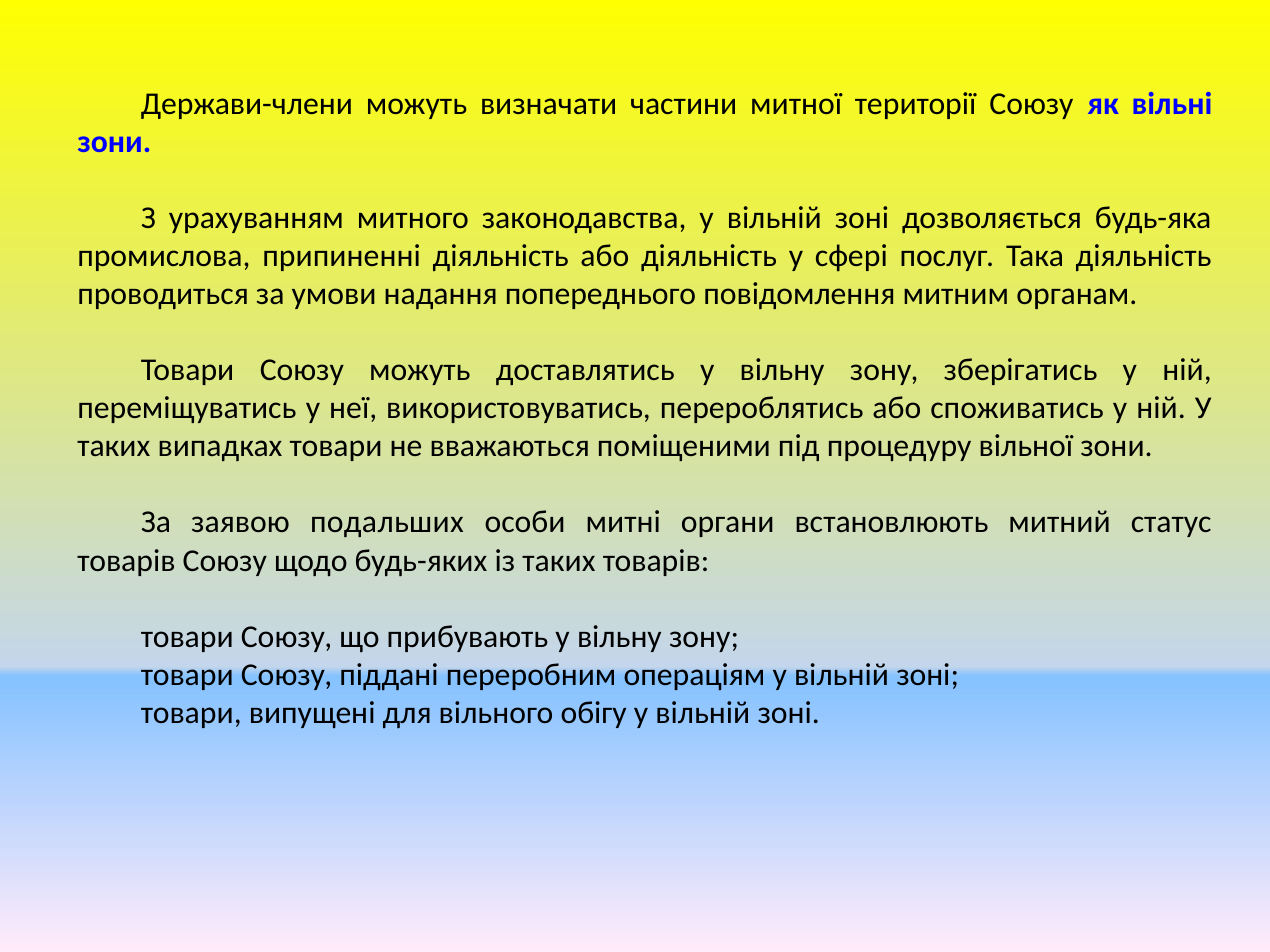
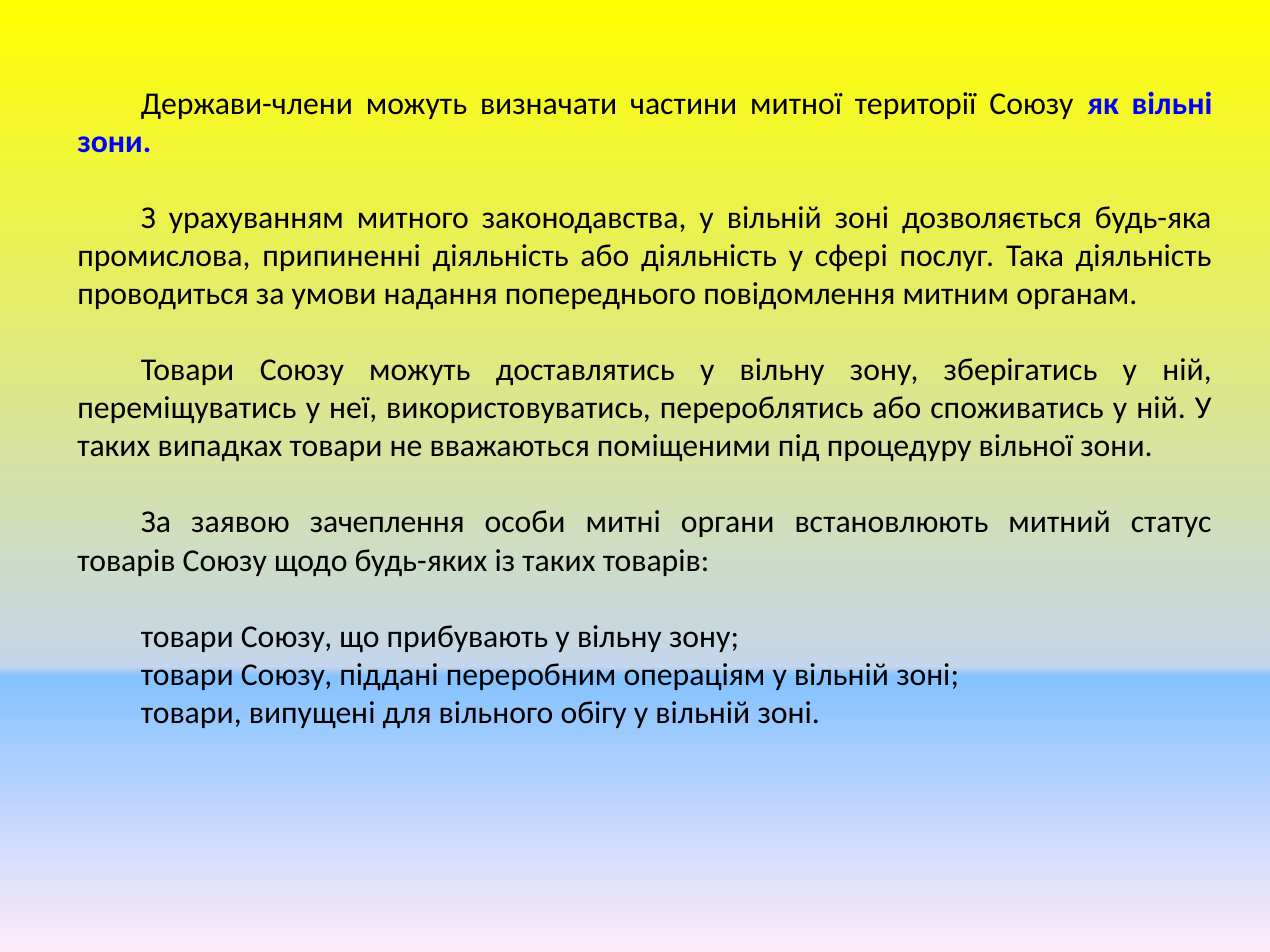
подальших: подальших -> зачеплення (387, 523)
